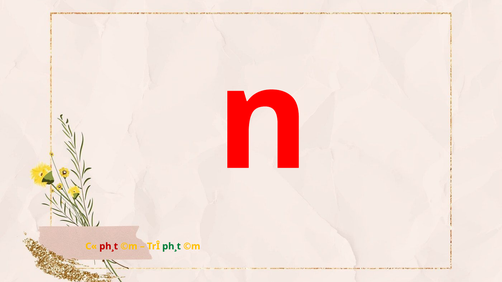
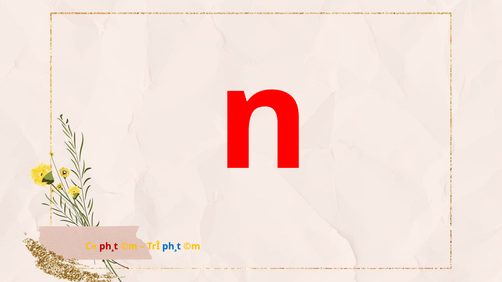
ph¸t colour: green -> blue (172, 247)
